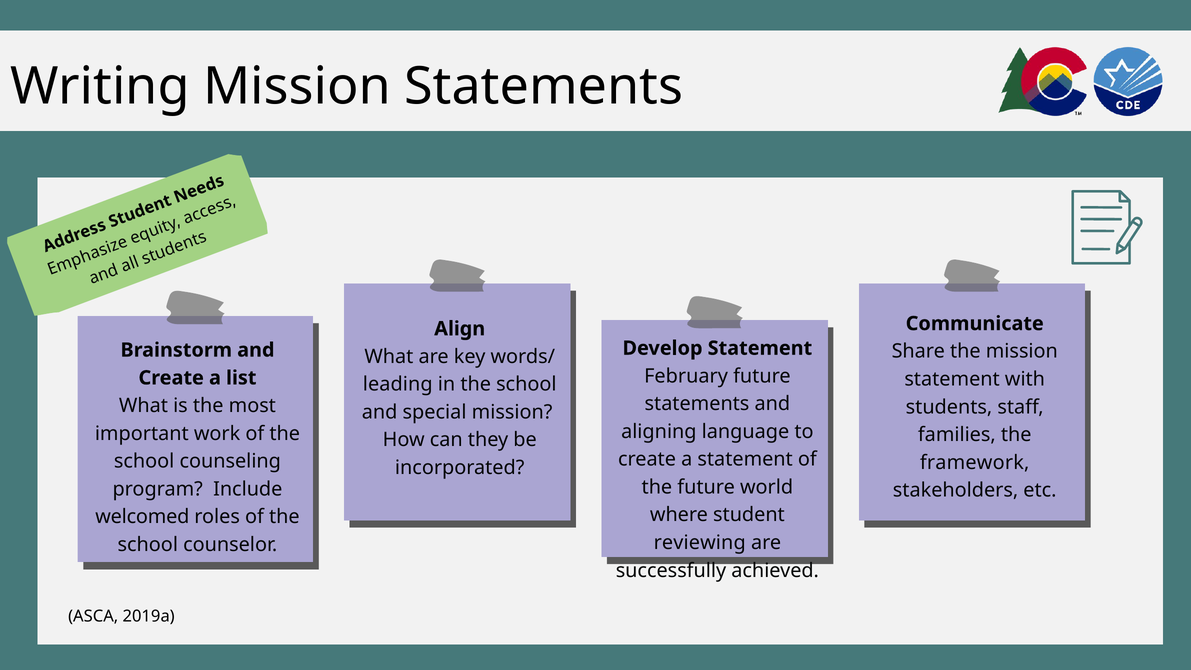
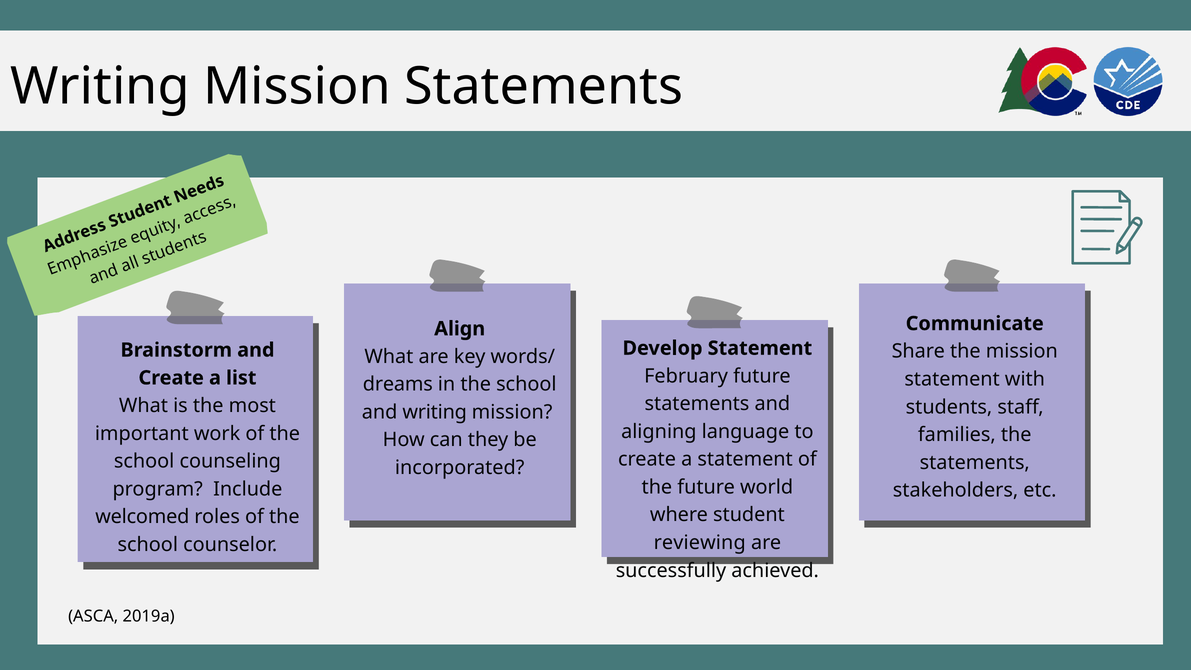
leading: leading -> dreams (398, 384)
and special: special -> writing (435, 412)
framework: framework -> statements (975, 462)
